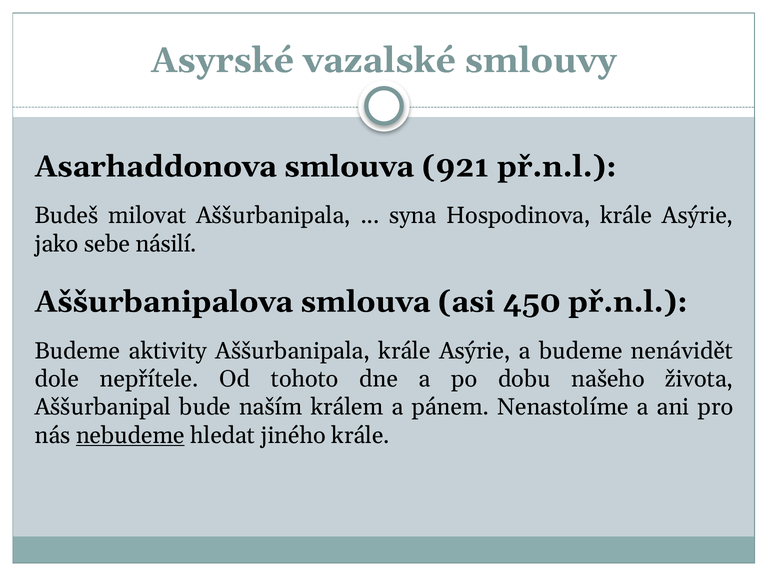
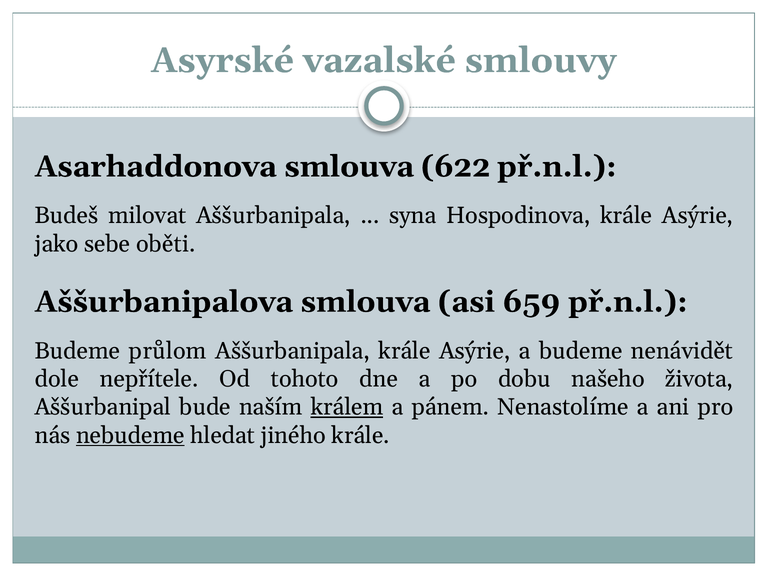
921: 921 -> 622 (456, 167)
násilí: násilí -> oběti (166, 244)
450: 450 -> 659 (531, 302)
aktivity: aktivity -> průlom (168, 351)
králem underline: none -> present (347, 407)
